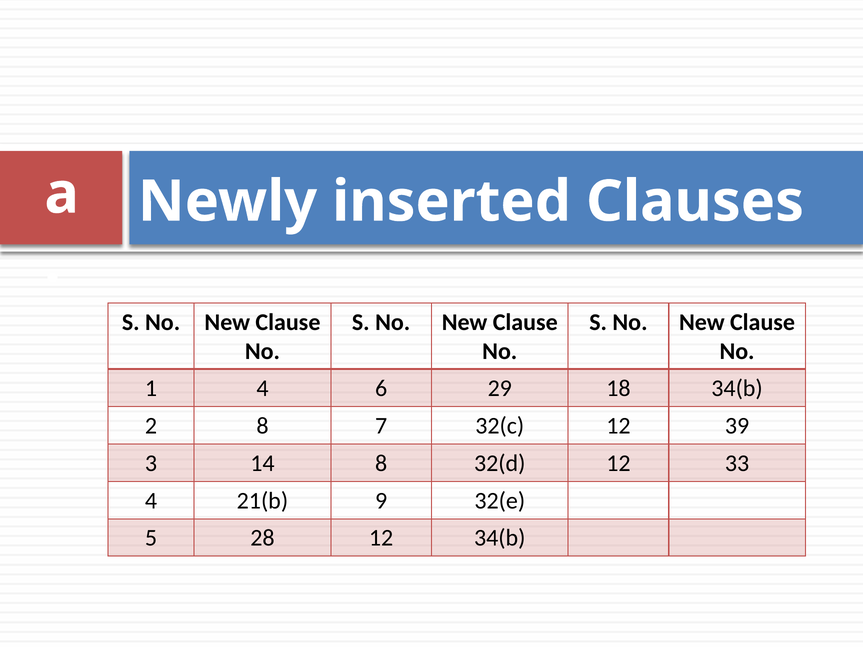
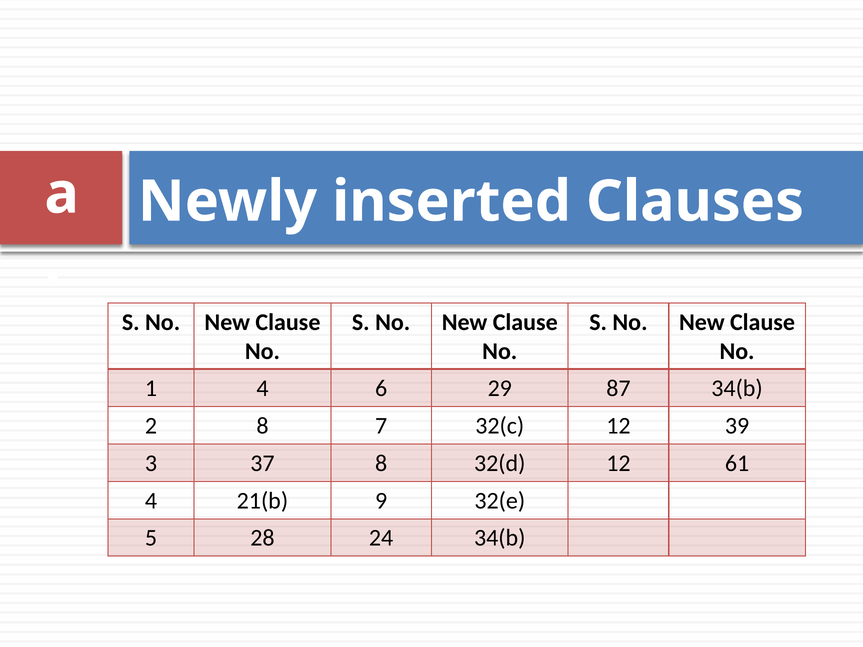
18: 18 -> 87 (618, 388)
14: 14 -> 37 (262, 463)
33: 33 -> 61 (737, 463)
28 12: 12 -> 24 (381, 538)
